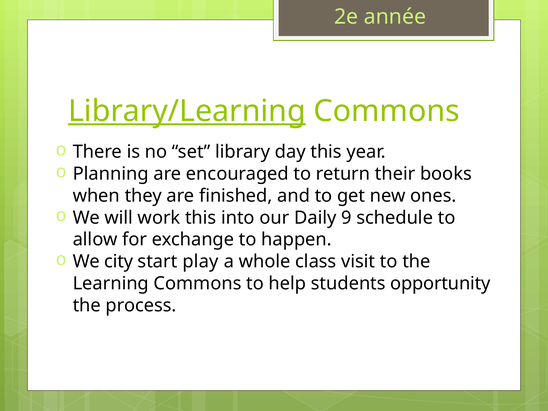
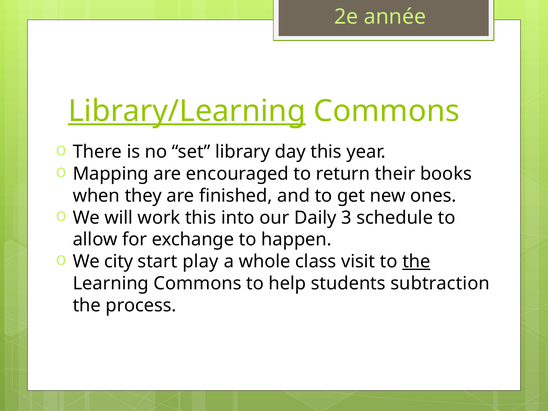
Planning: Planning -> Mapping (111, 174)
9: 9 -> 3 (346, 218)
the underline: none -> present (416, 262)
opportunity: opportunity -> subtraction (440, 283)
